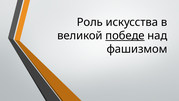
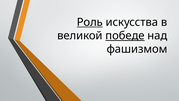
Роль underline: none -> present (90, 22)
